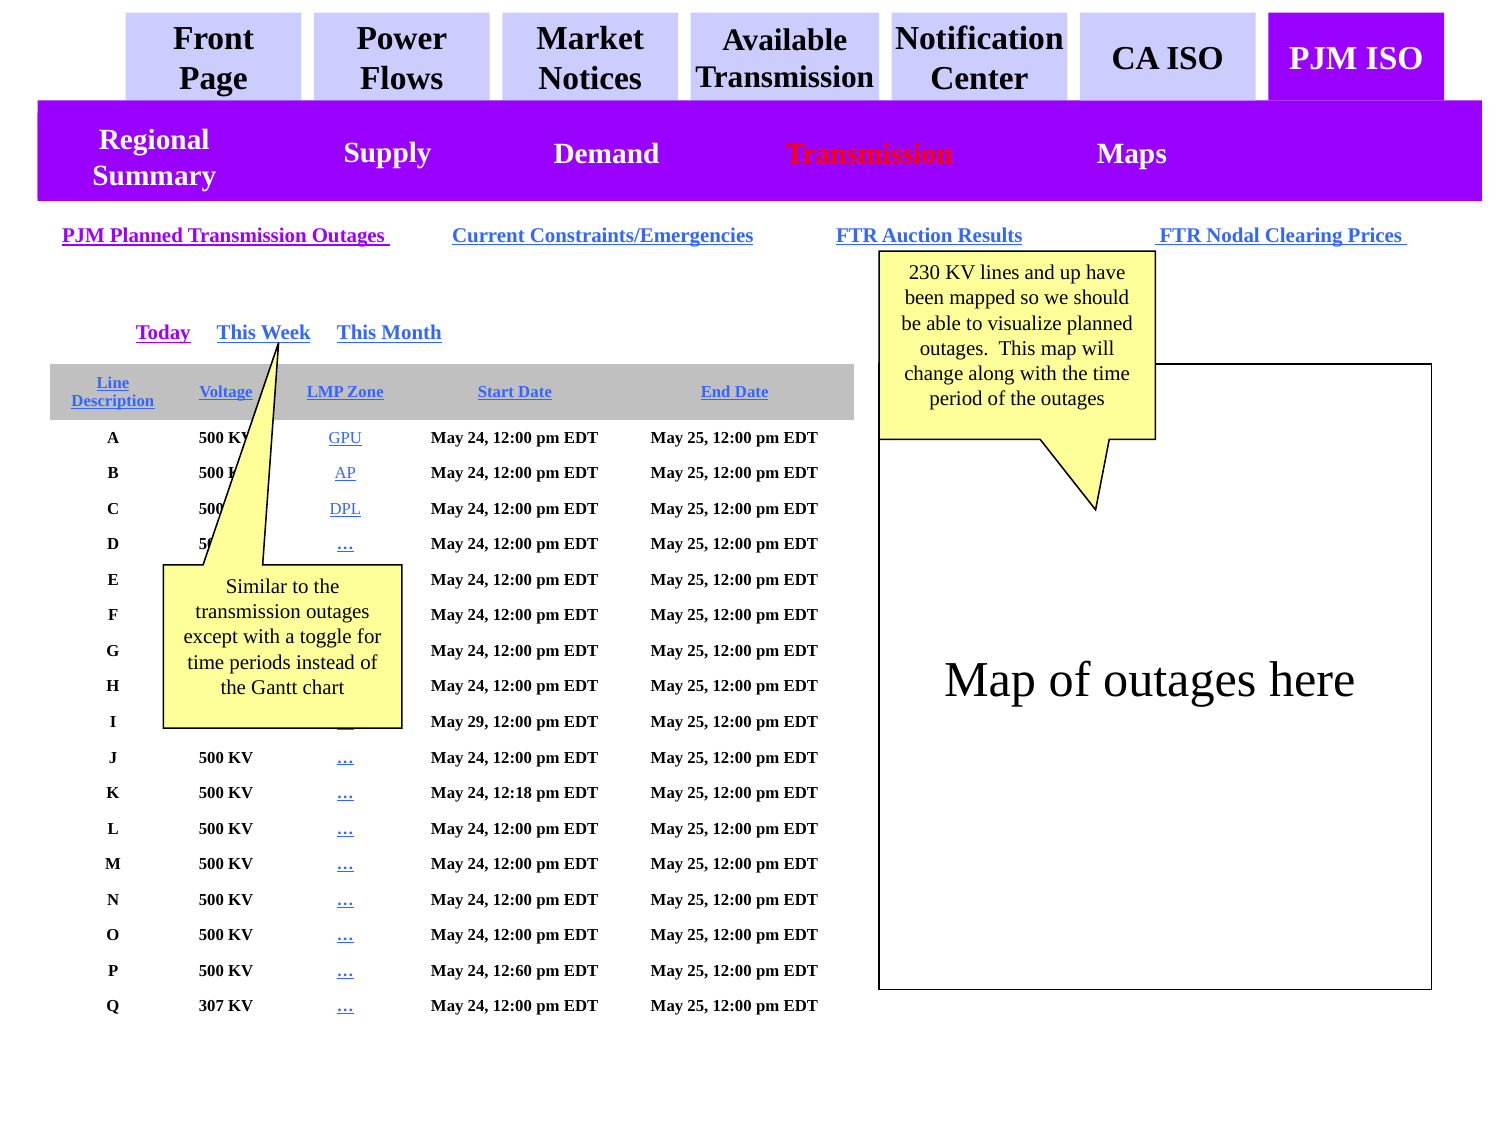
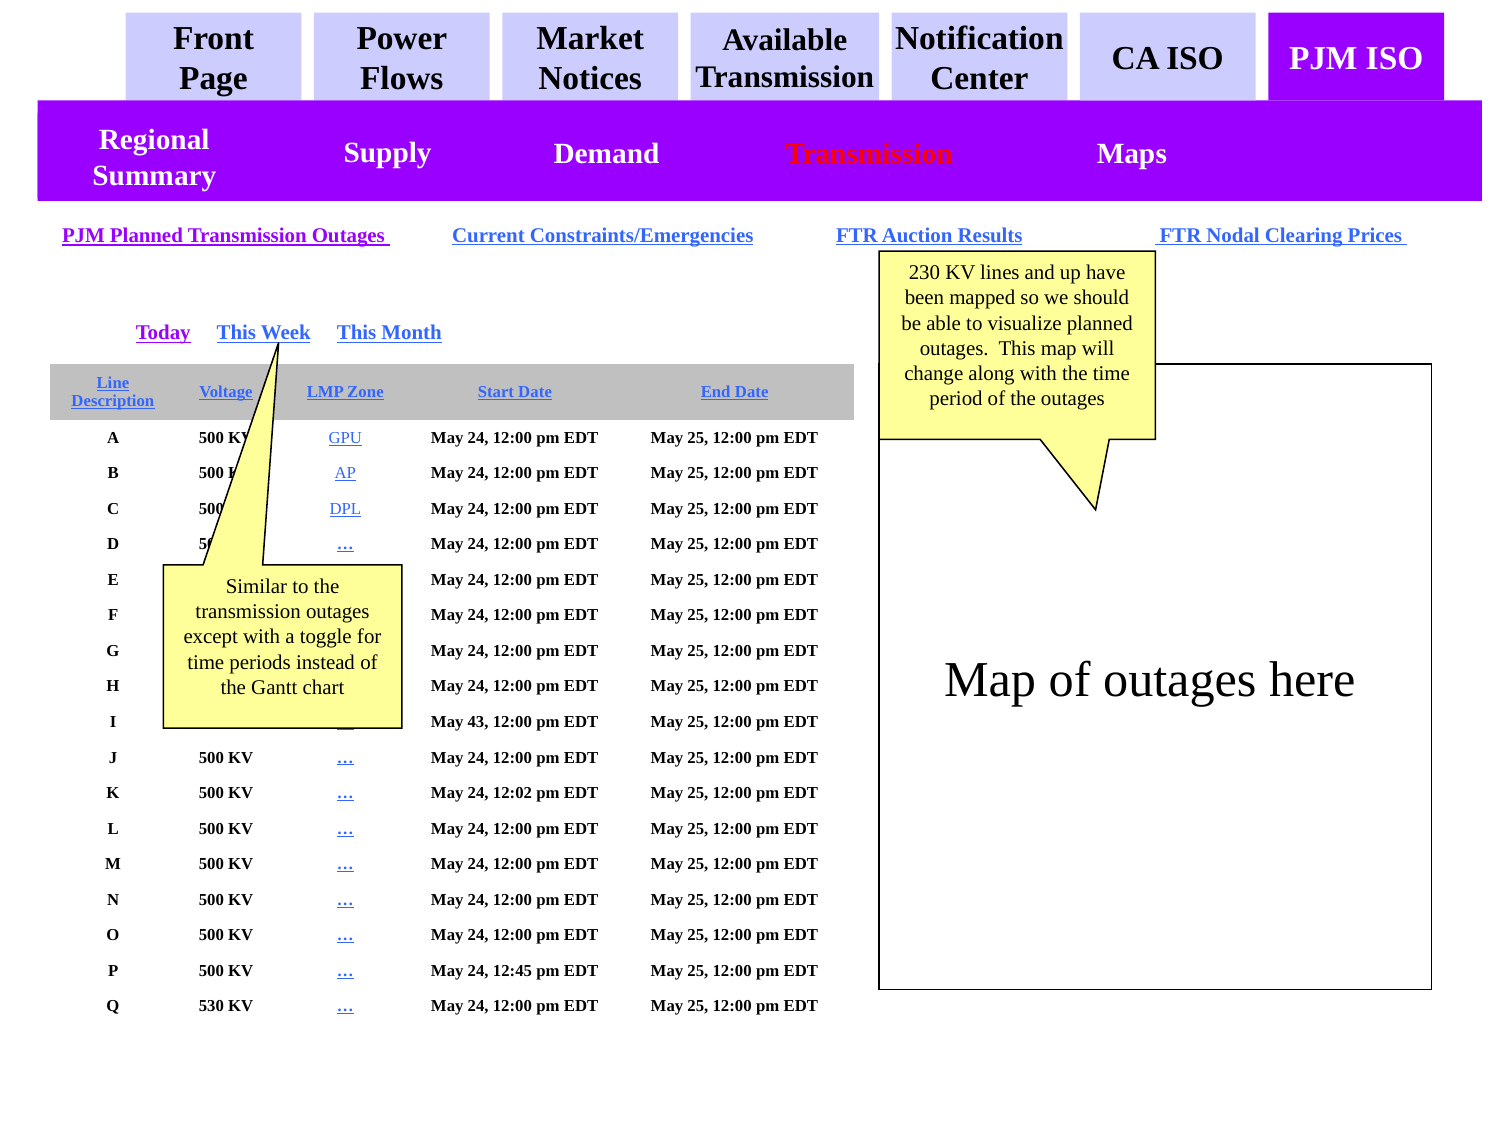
29: 29 -> 43 (478, 722)
12:18: 12:18 -> 12:02 (512, 793)
12:60: 12:60 -> 12:45 (512, 971)
307: 307 -> 530 (211, 1006)
